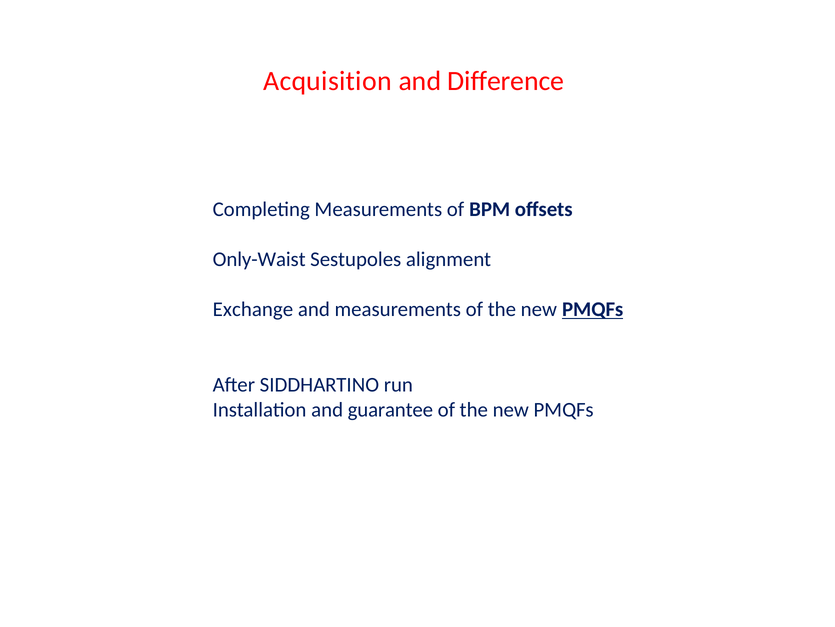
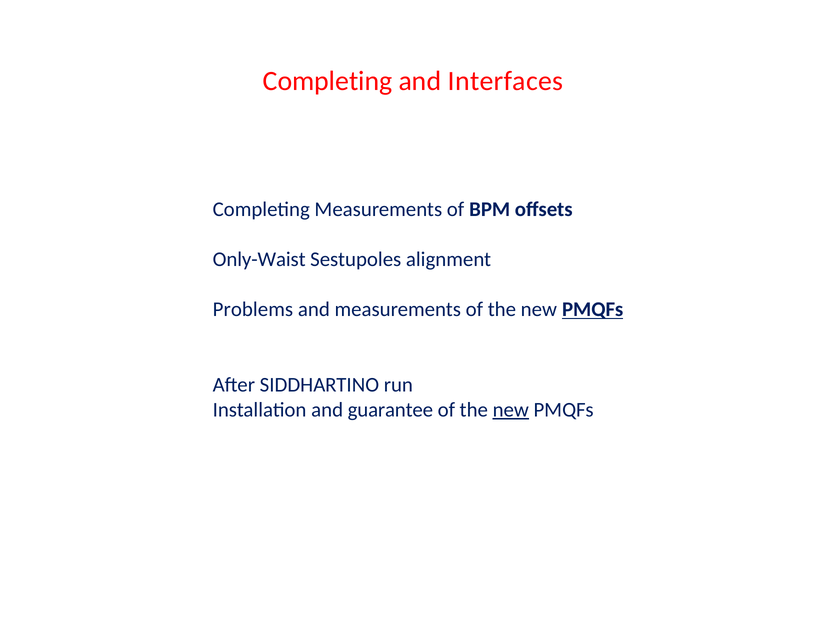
Acquisition: Acquisition -> Completing (328, 81)
Difference: Difference -> Interfaces (505, 81)
Exchange: Exchange -> Problems (253, 309)
new underline: none -> present (511, 409)
